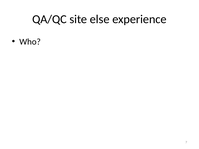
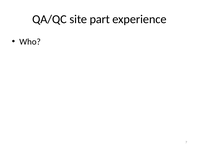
else: else -> part (100, 19)
